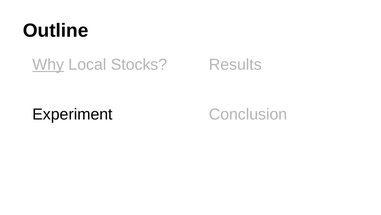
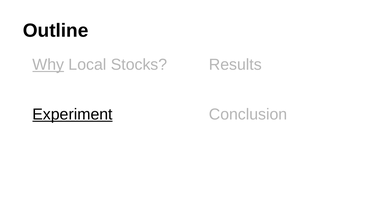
Experiment underline: none -> present (72, 114)
